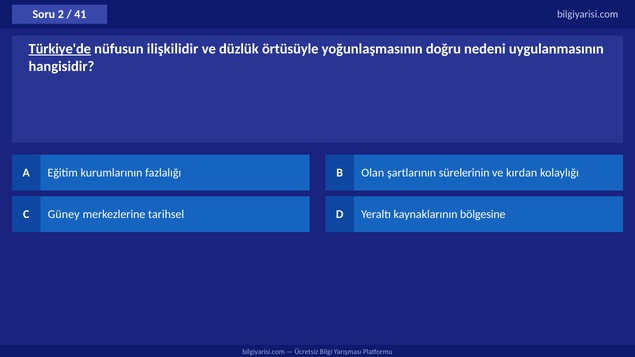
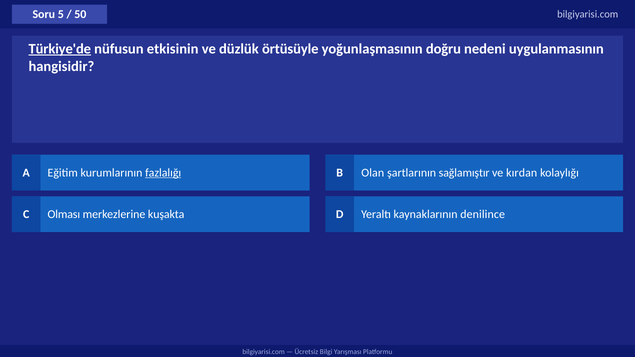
2: 2 -> 5 (61, 15)
41: 41 -> 50 (80, 15)
ilişkilidir: ilişkilidir -> etkisinin (173, 49)
fazlalığı underline: none -> present (163, 173)
sürelerinin: sürelerinin -> sağlamıştır (464, 173)
Güney: Güney -> Olması (64, 214)
tarihsel: tarihsel -> kuşakta (166, 214)
bölgesine: bölgesine -> denilince (483, 214)
